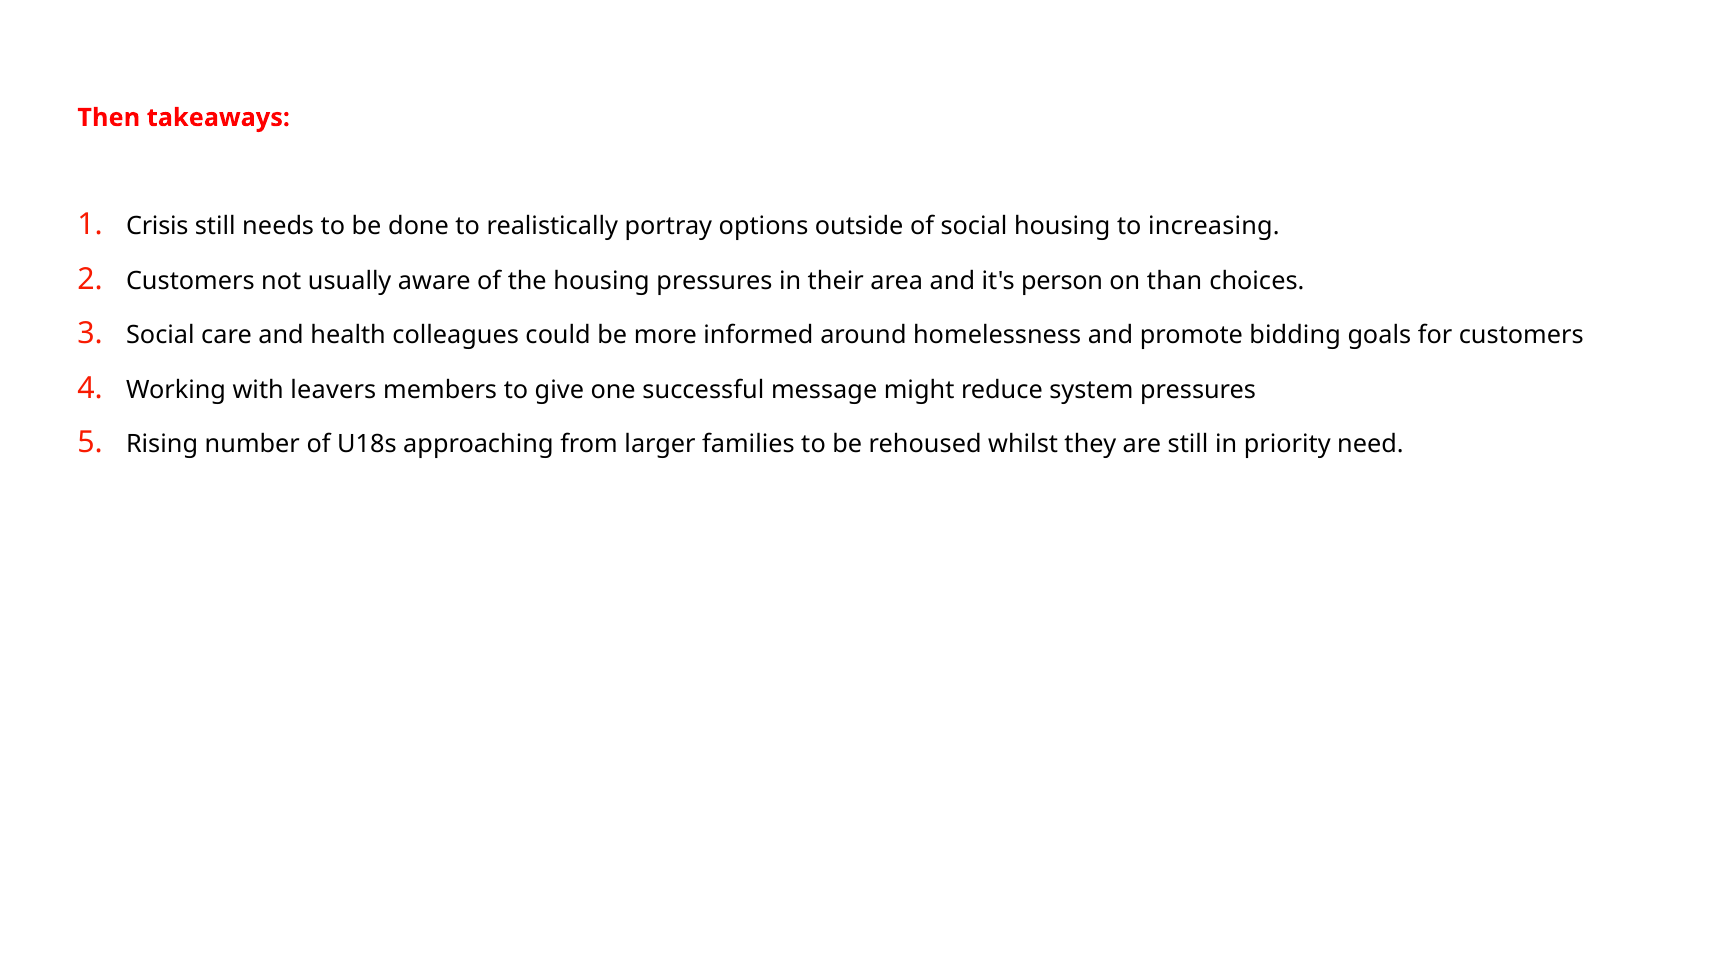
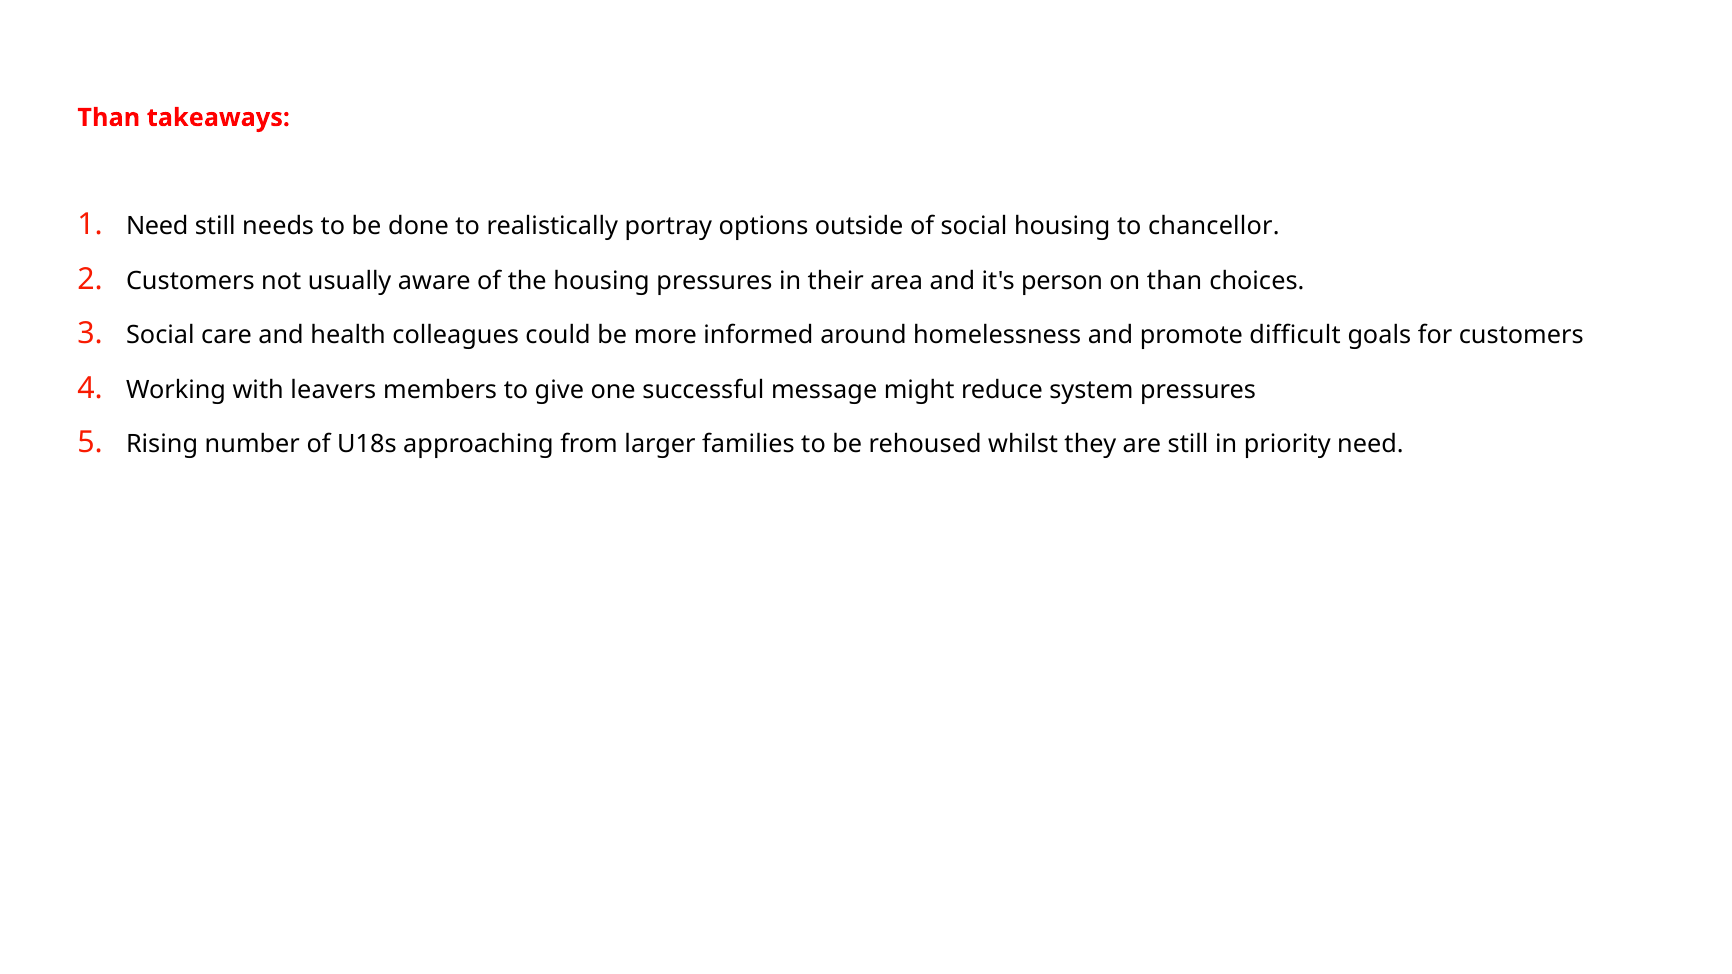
Then: Then -> Than (109, 118)
Crisis: Crisis -> Need (157, 227)
increasing: increasing -> chancellor (1214, 227)
bidding: bidding -> difficult (1295, 336)
